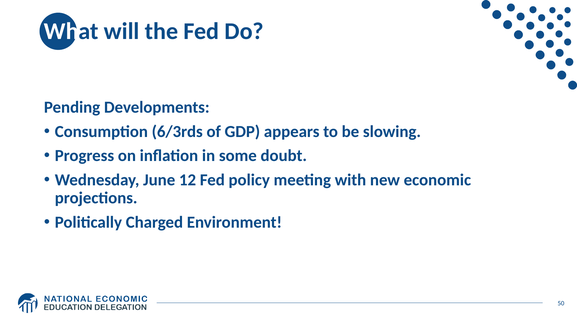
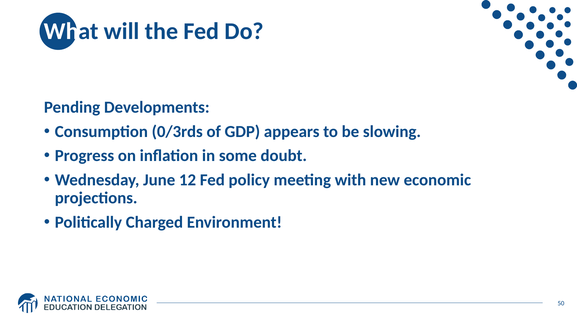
6/3rds: 6/3rds -> 0/3rds (177, 132)
